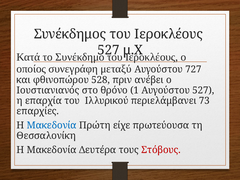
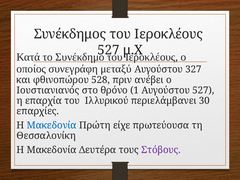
727: 727 -> 327 (193, 69)
73: 73 -> 30 (204, 101)
Στόβους colour: red -> purple (161, 150)
